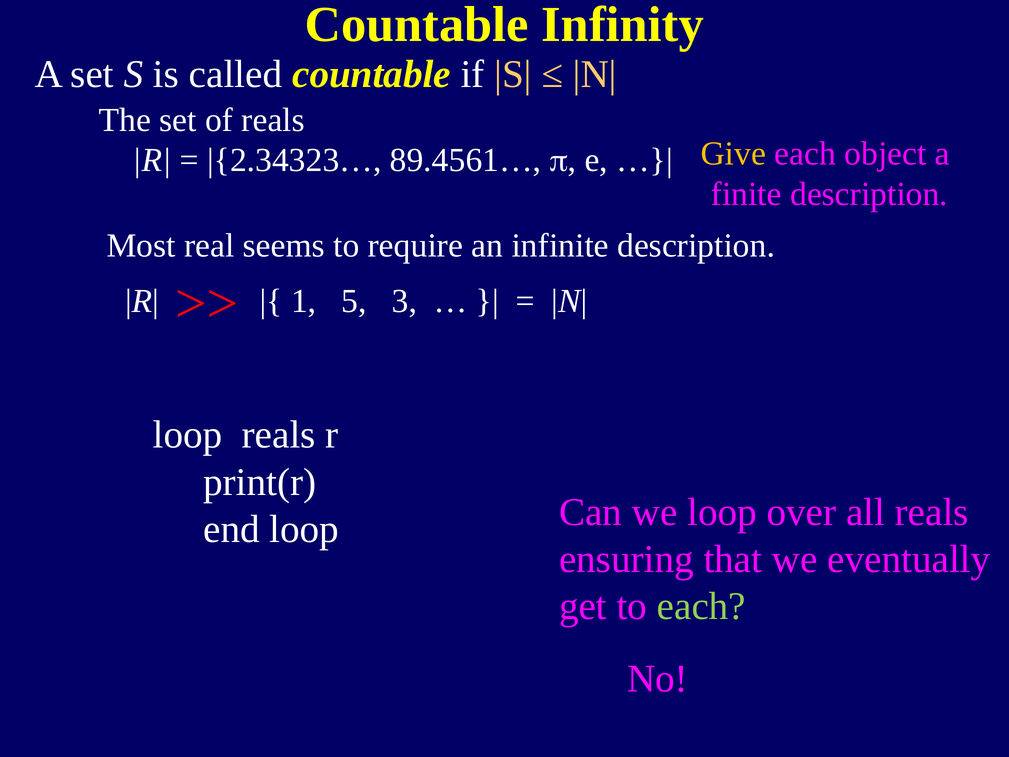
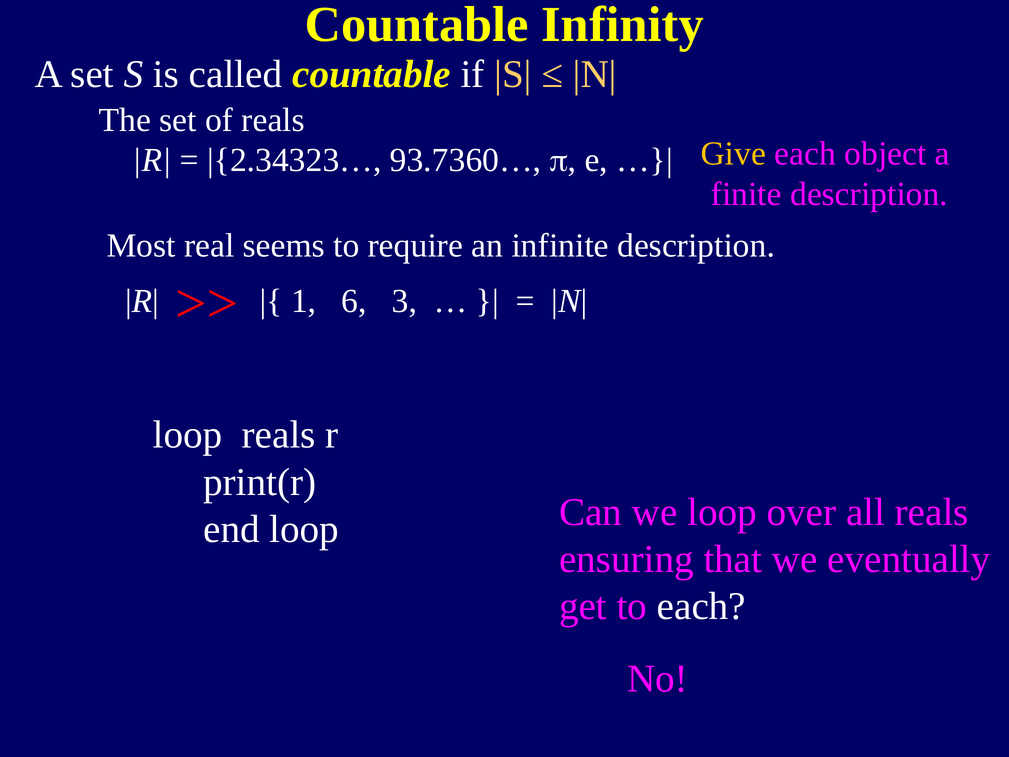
89.4561…: 89.4561… -> 93.7360… (466, 160)
5: 5 -> 6 (354, 301)
each colour: light green -> white (701, 606)
